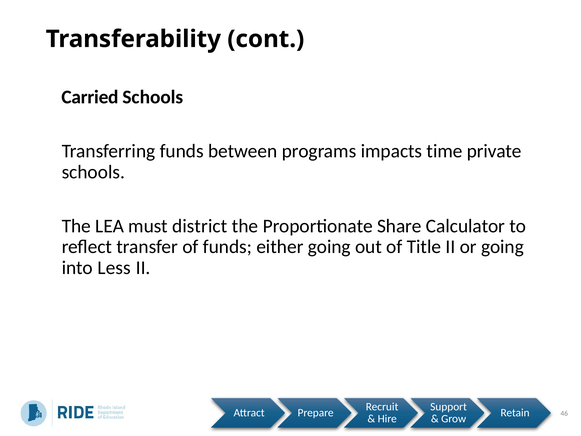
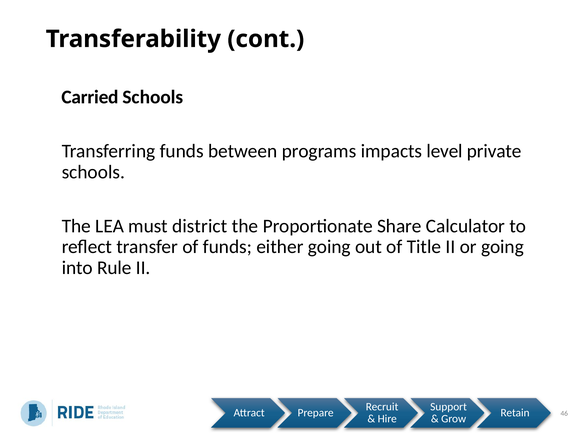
time: time -> level (445, 151)
Less: Less -> Rule (114, 268)
